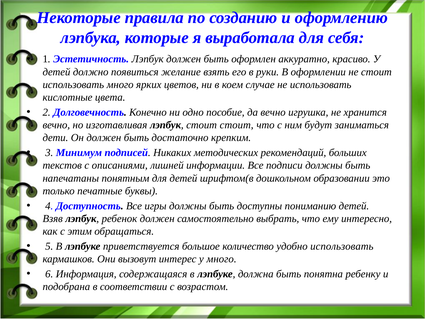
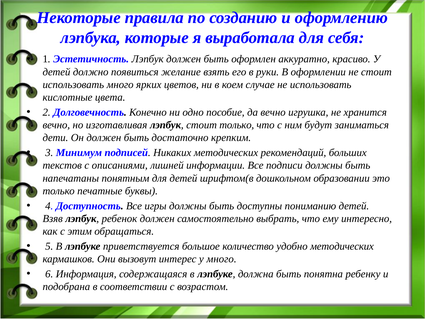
стоит стоит: стоит -> только (237, 125)
удобно использовать: использовать -> методических (342, 246)
